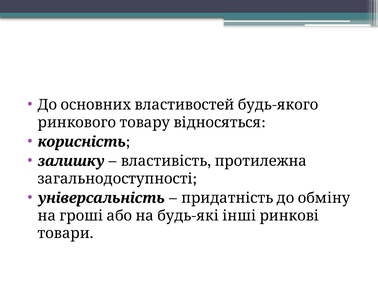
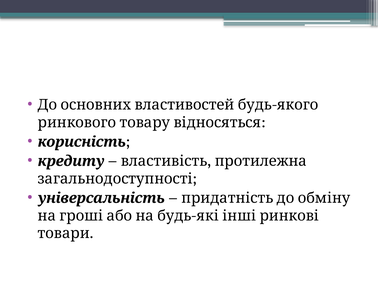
залишку: залишку -> кредиту (71, 161)
